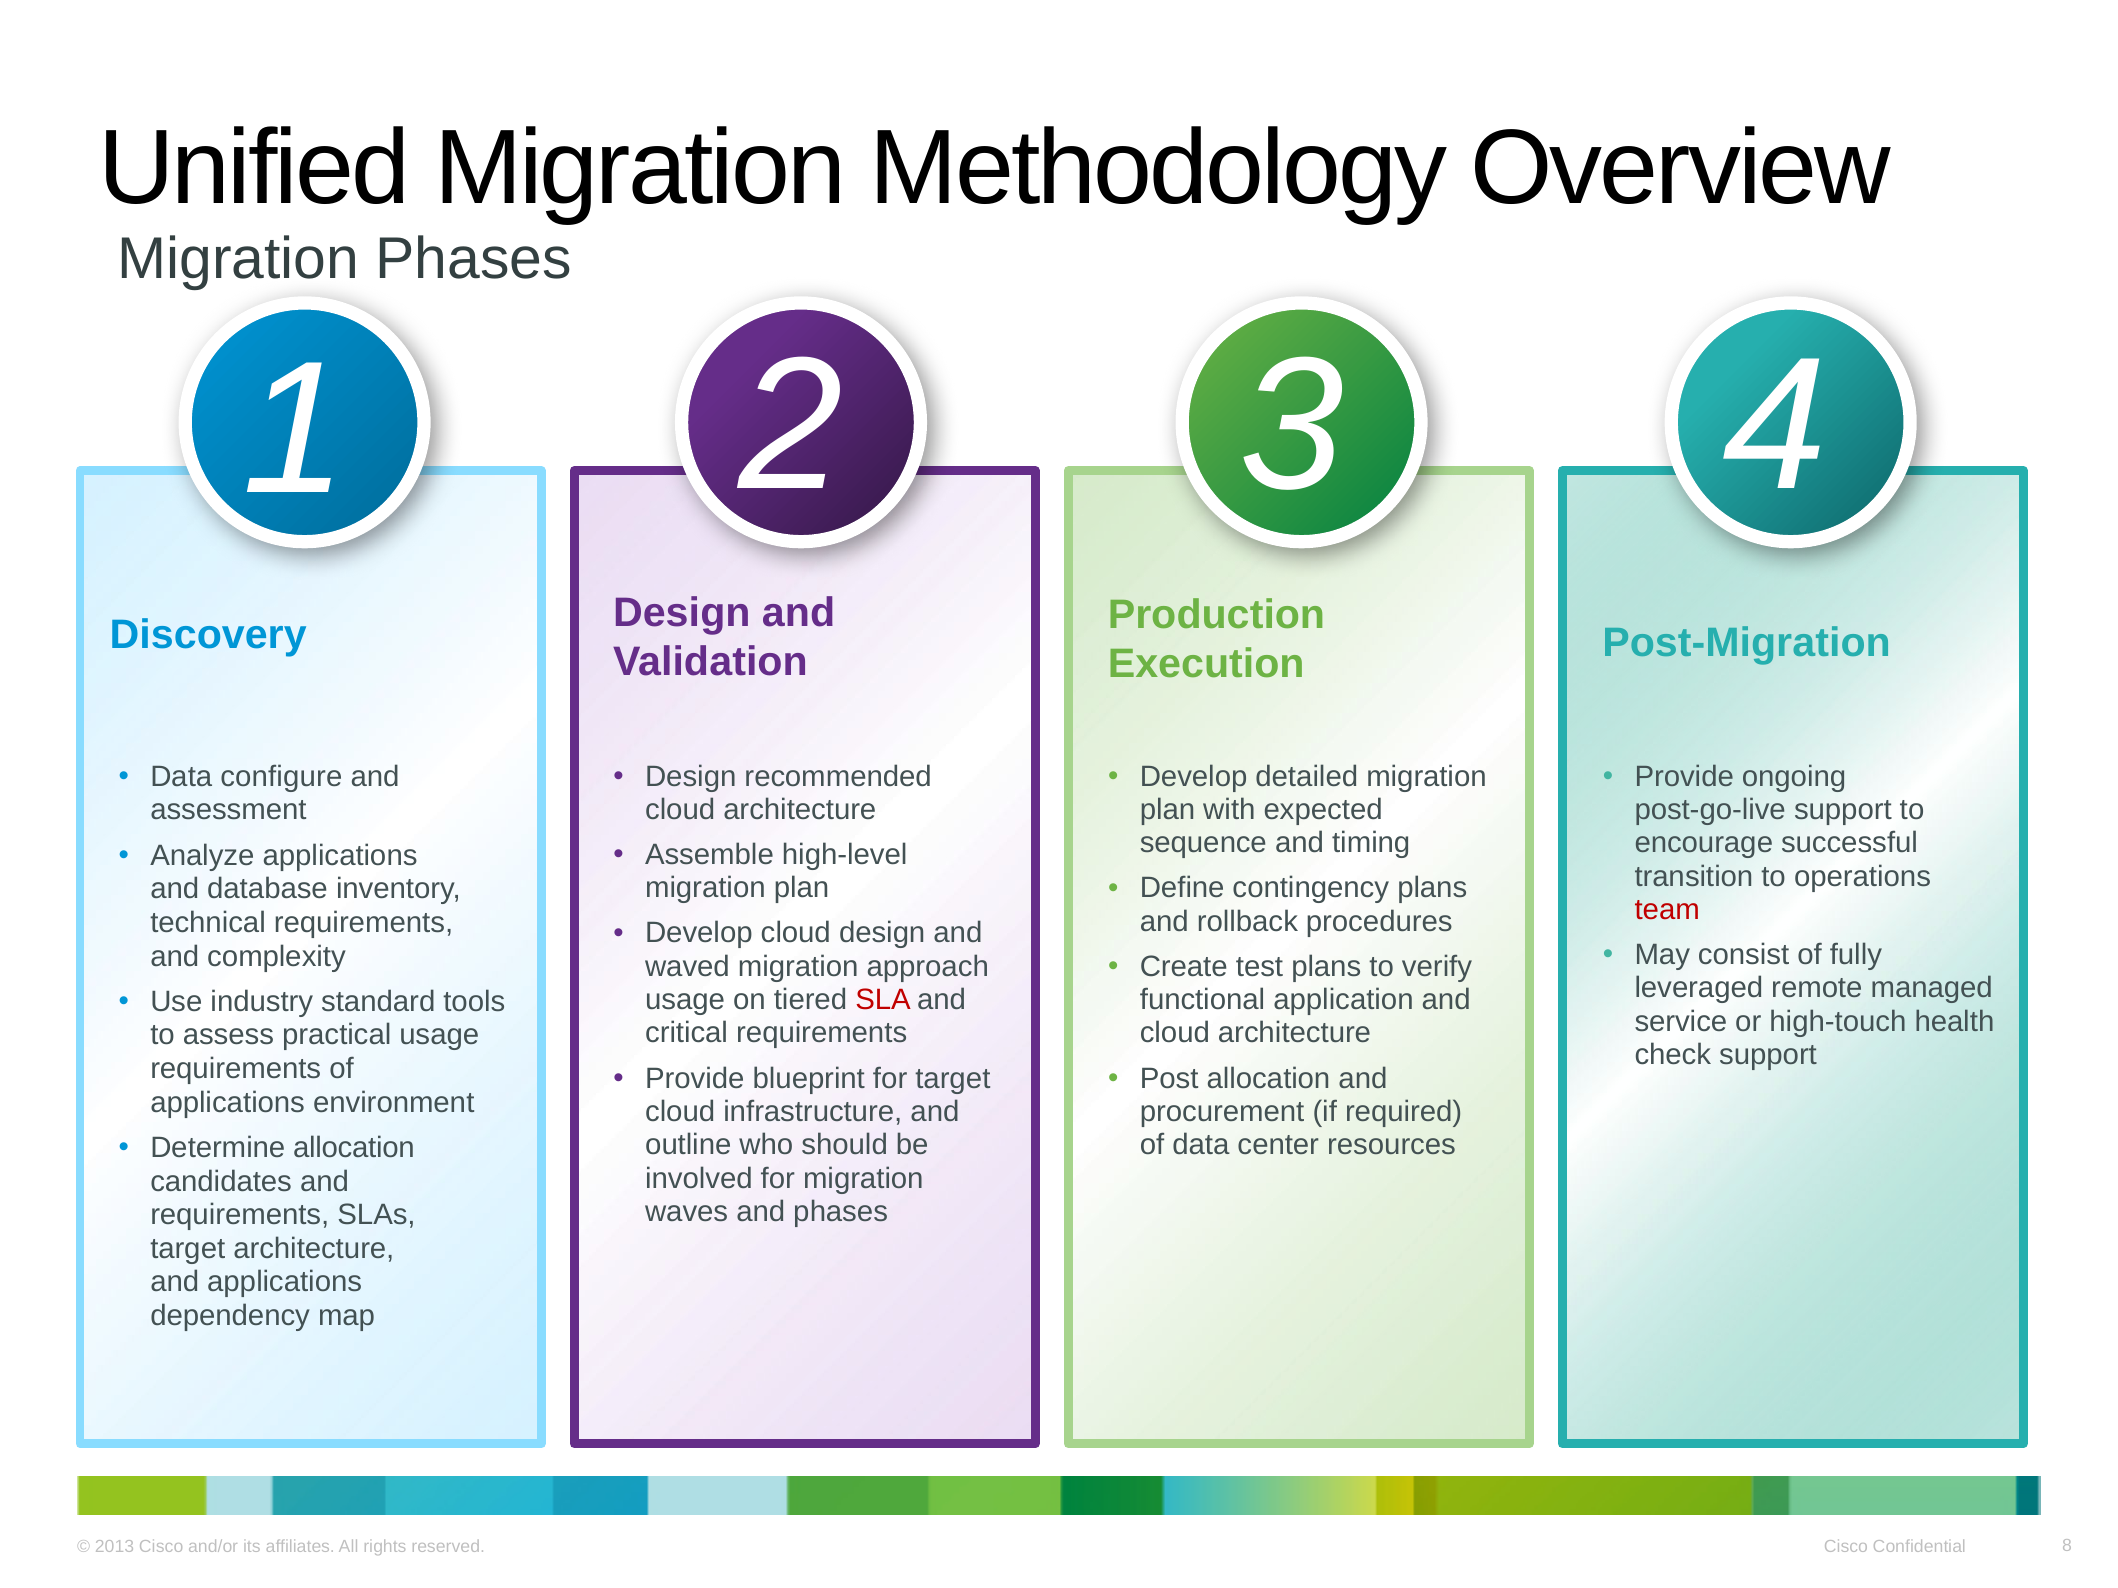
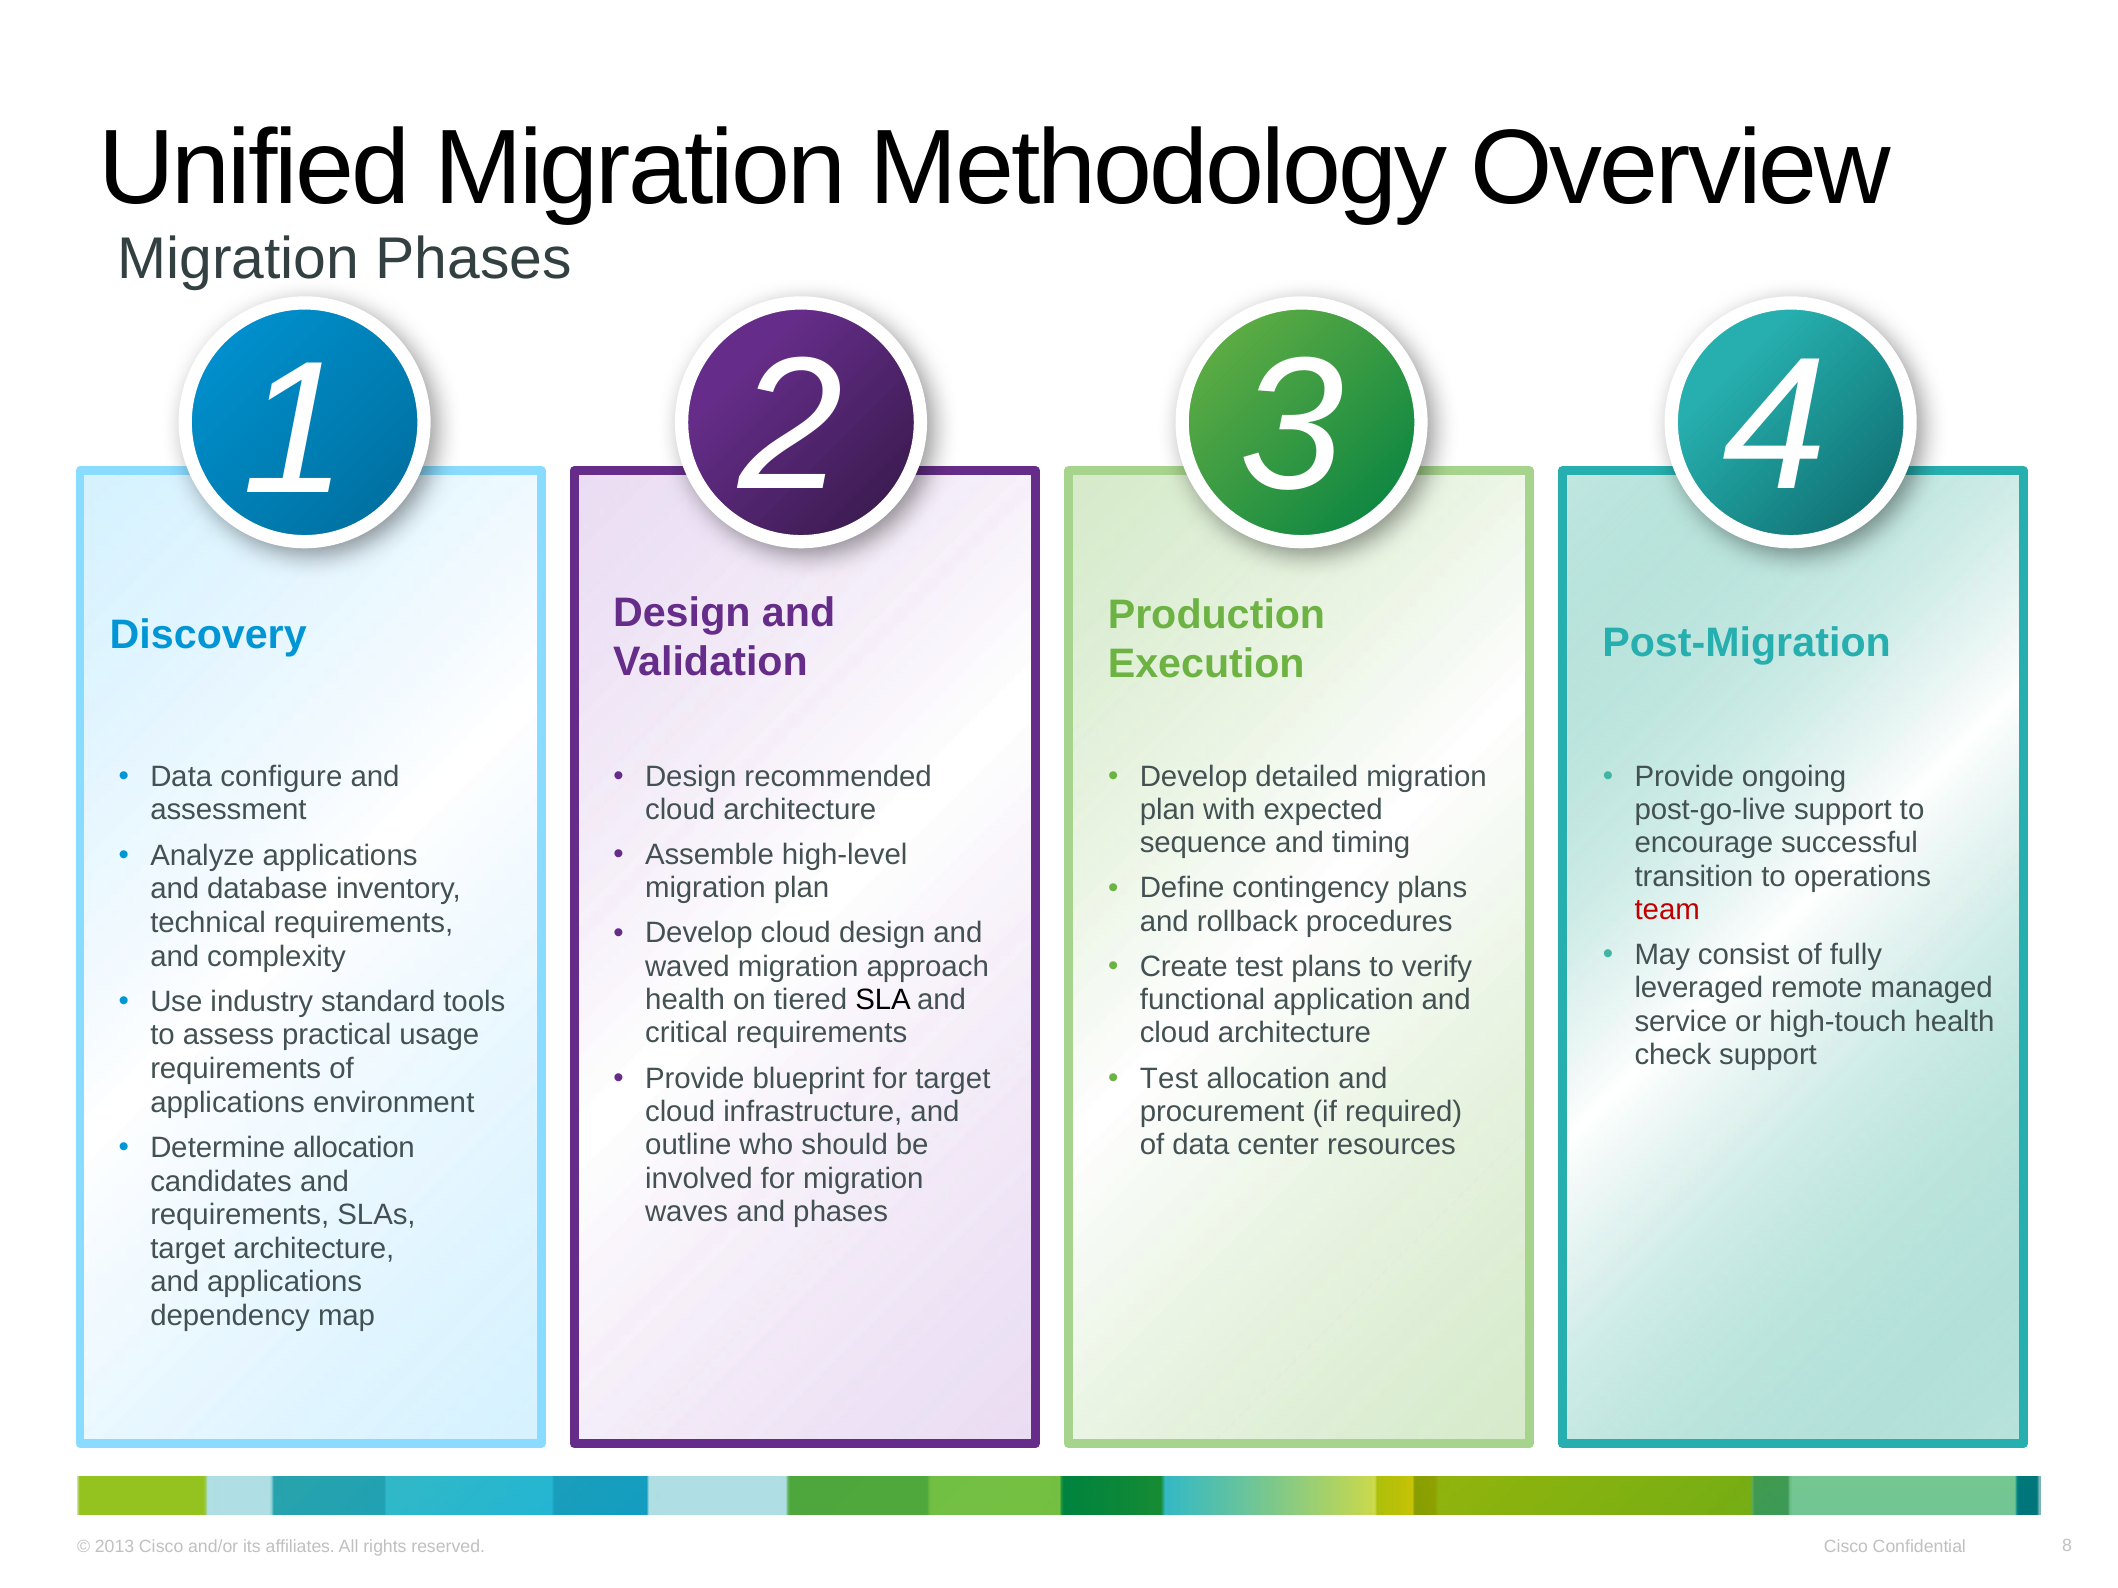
usage: usage -> health (685, 1000)
SLA colour: red -> black (883, 1000)
Post: Post -> Test (1169, 1079)
